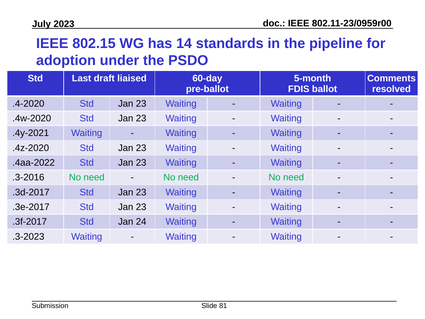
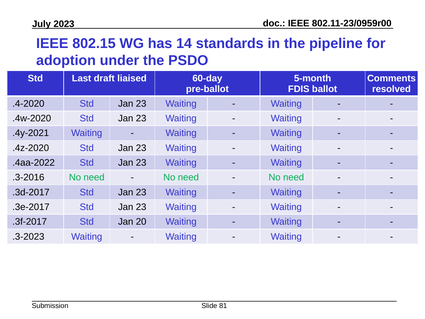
24: 24 -> 20 (141, 222)
